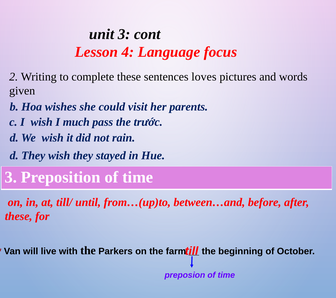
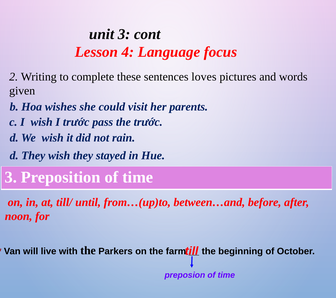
I much: much -> trước (76, 122)
these: these -> noon (19, 217)
